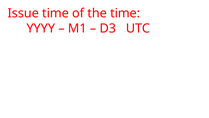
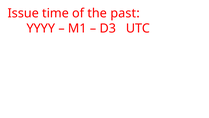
the time: time -> past (125, 13)
